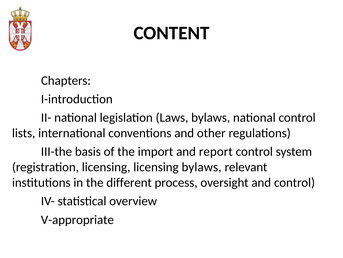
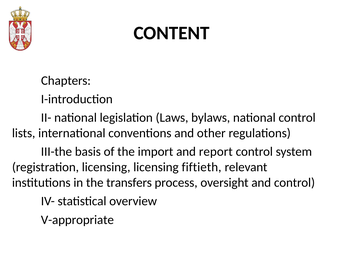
licensing bylaws: bylaws -> fiftieth (202, 167)
different: different -> transfers (129, 182)
